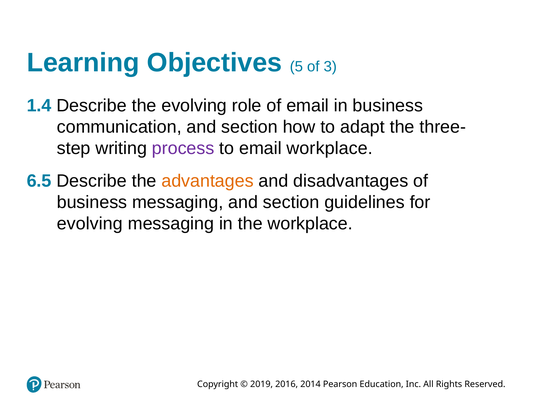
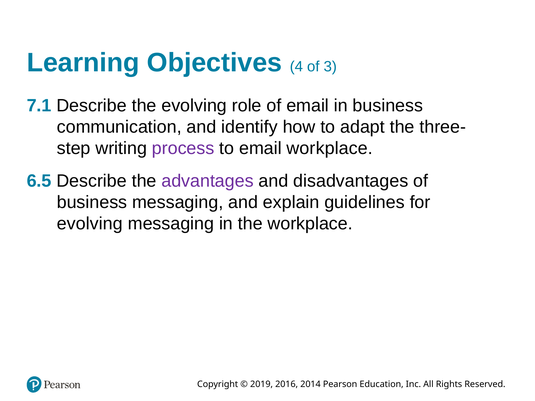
5: 5 -> 4 (296, 67)
1.4: 1.4 -> 7.1 (39, 106)
communication and section: section -> identify (250, 127)
advantages colour: orange -> purple (208, 181)
messaging and section: section -> explain (291, 202)
